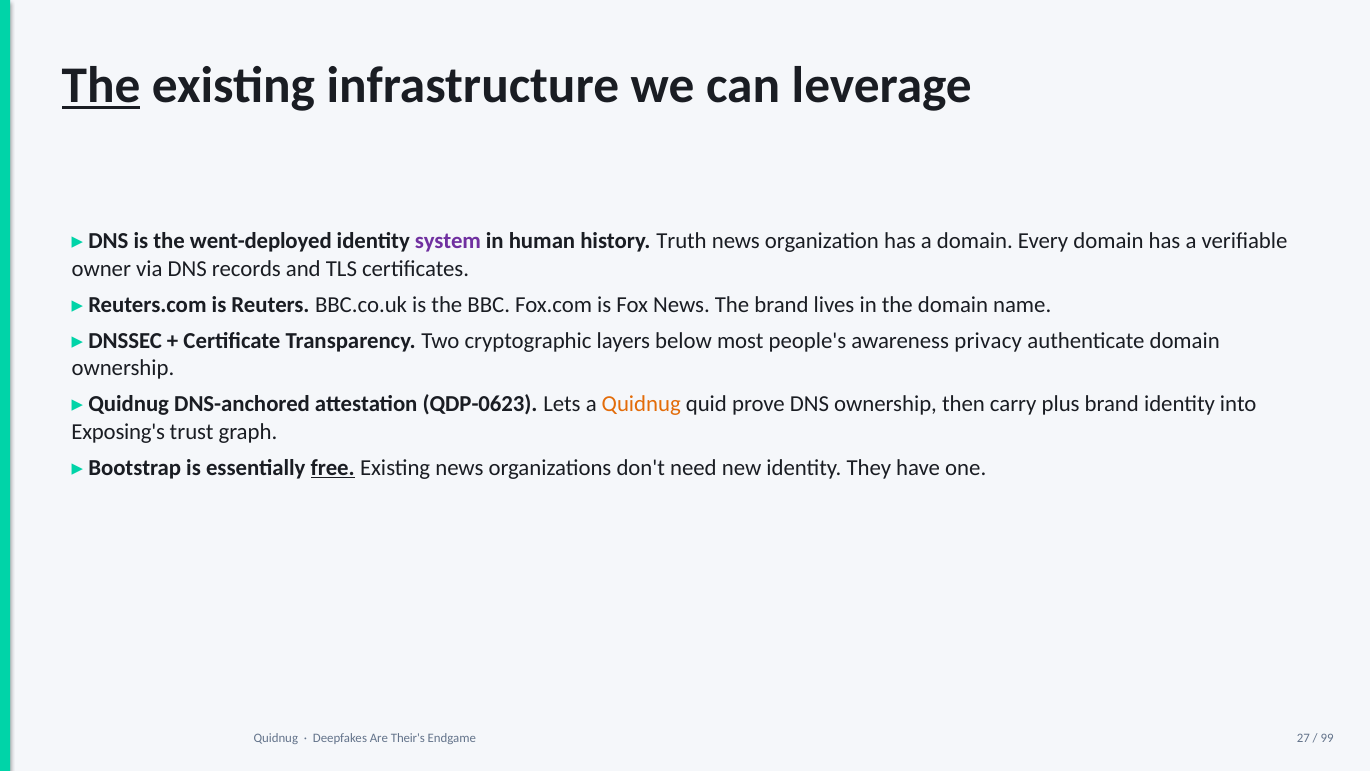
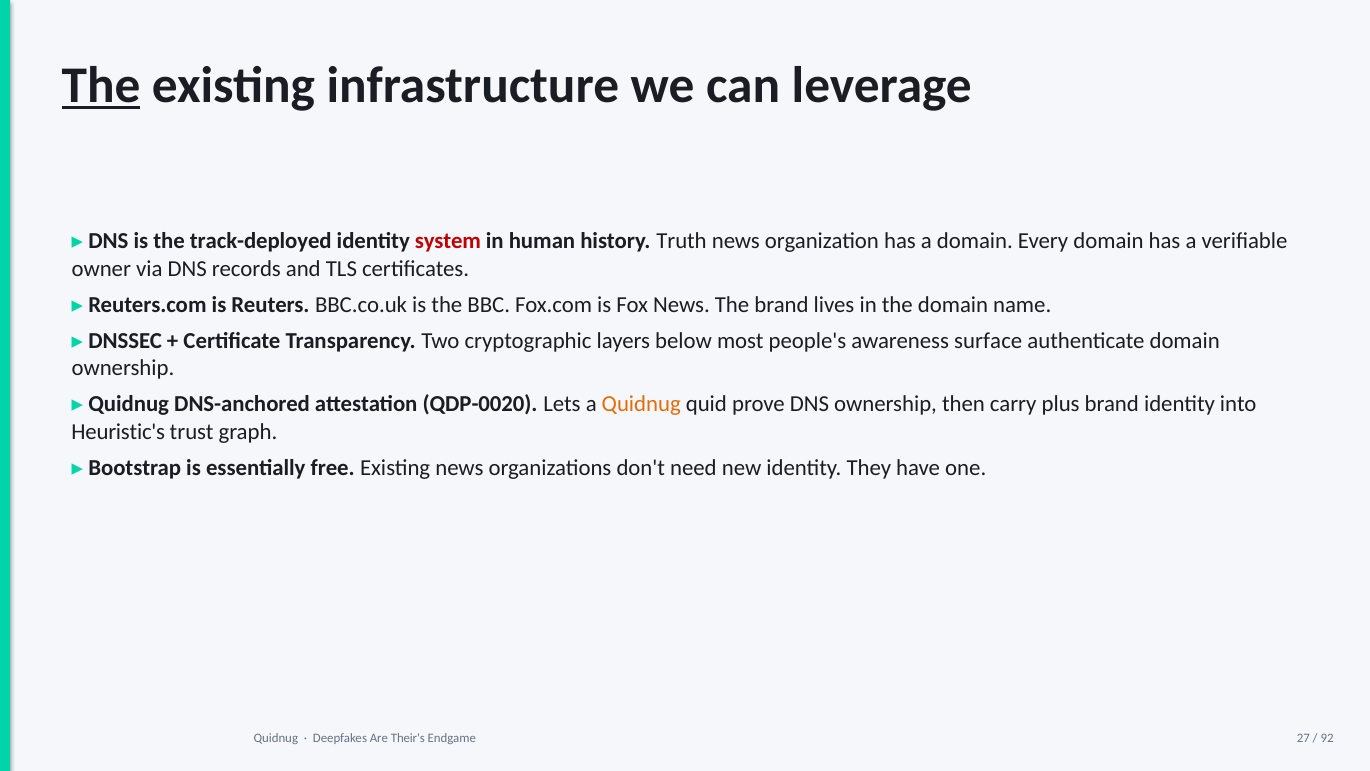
went-deployed: went-deployed -> track-deployed (261, 241)
system colour: purple -> red (448, 241)
privacy: privacy -> surface (988, 341)
QDP-0623: QDP-0623 -> QDP-0020 (480, 404)
Exposing's: Exposing's -> Heuristic's (118, 431)
free underline: present -> none (333, 467)
99: 99 -> 92 (1327, 738)
